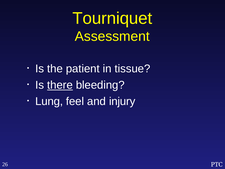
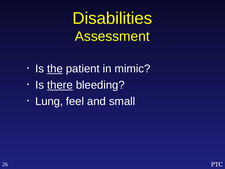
Tourniquet: Tourniquet -> Disabilities (112, 18)
the underline: none -> present (55, 69)
tissue: tissue -> mimic (132, 69)
injury: injury -> small (122, 101)
